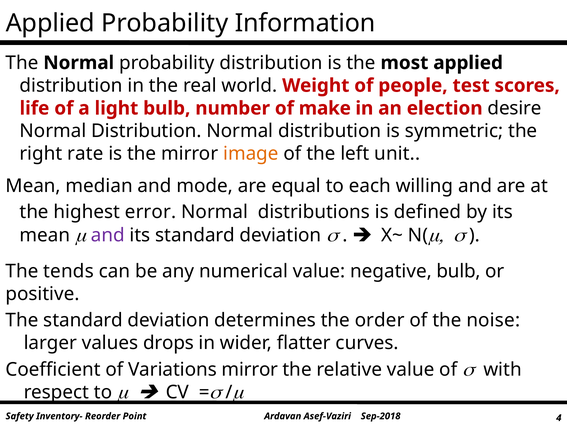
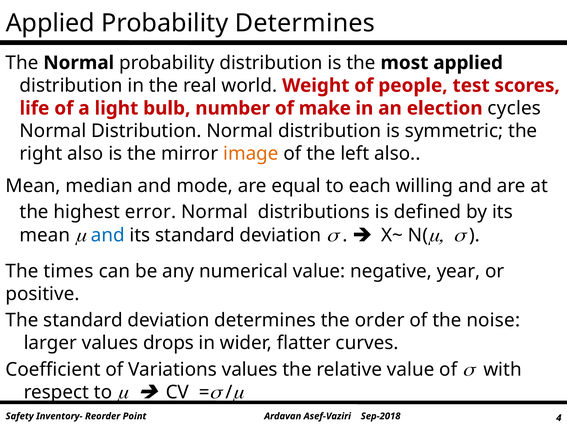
Probability Information: Information -> Determines (305, 23)
desire: desire -> cycles (514, 108)
right rate: rate -> also (85, 153)
left unit: unit -> also (397, 153)
and colour: purple -> blue (108, 235)
tends: tends -> times (68, 271)
negative bulb: bulb -> year (458, 271)
Variations mirror: mirror -> values (250, 369)
